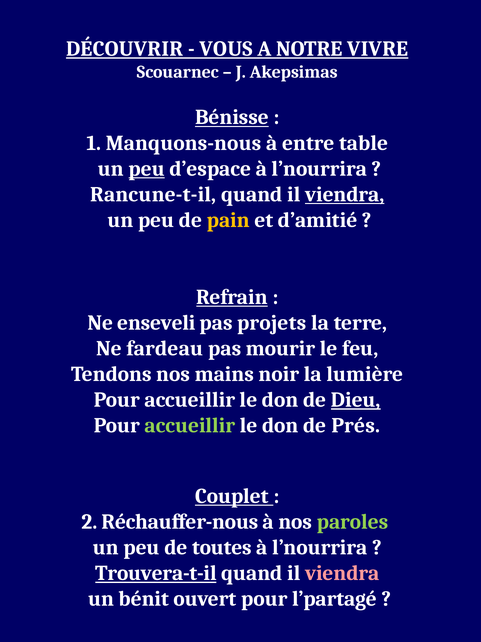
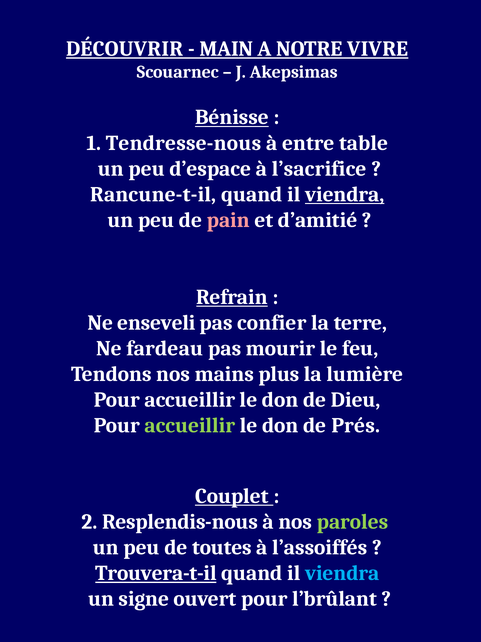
VOUS: VOUS -> MAIN (226, 49)
Manquons-nous: Manquons-nous -> Tendresse-nous (184, 143)
peu underline: present -> none (147, 168)
d’espace à l’nourrira: l’nourrira -> l’sacrifice (319, 168)
pain colour: yellow -> pink (228, 220)
projets: projets -> confier (272, 322)
noir: noir -> plus (279, 374)
Dieu underline: present -> none (356, 399)
Réchauffer-nous: Réchauffer-nous -> Resplendis-nous (180, 521)
l’nourrira: l’nourrira -> l’assoiffés (320, 547)
viendra colour: pink -> light blue (342, 572)
bénit: bénit -> signe (144, 598)
l’partagé: l’partagé -> l’brûlant (334, 598)
